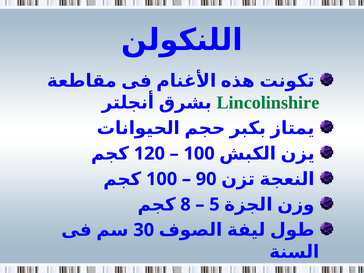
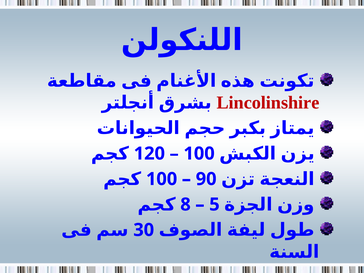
Lincolinshire colour: green -> red (268, 103)
